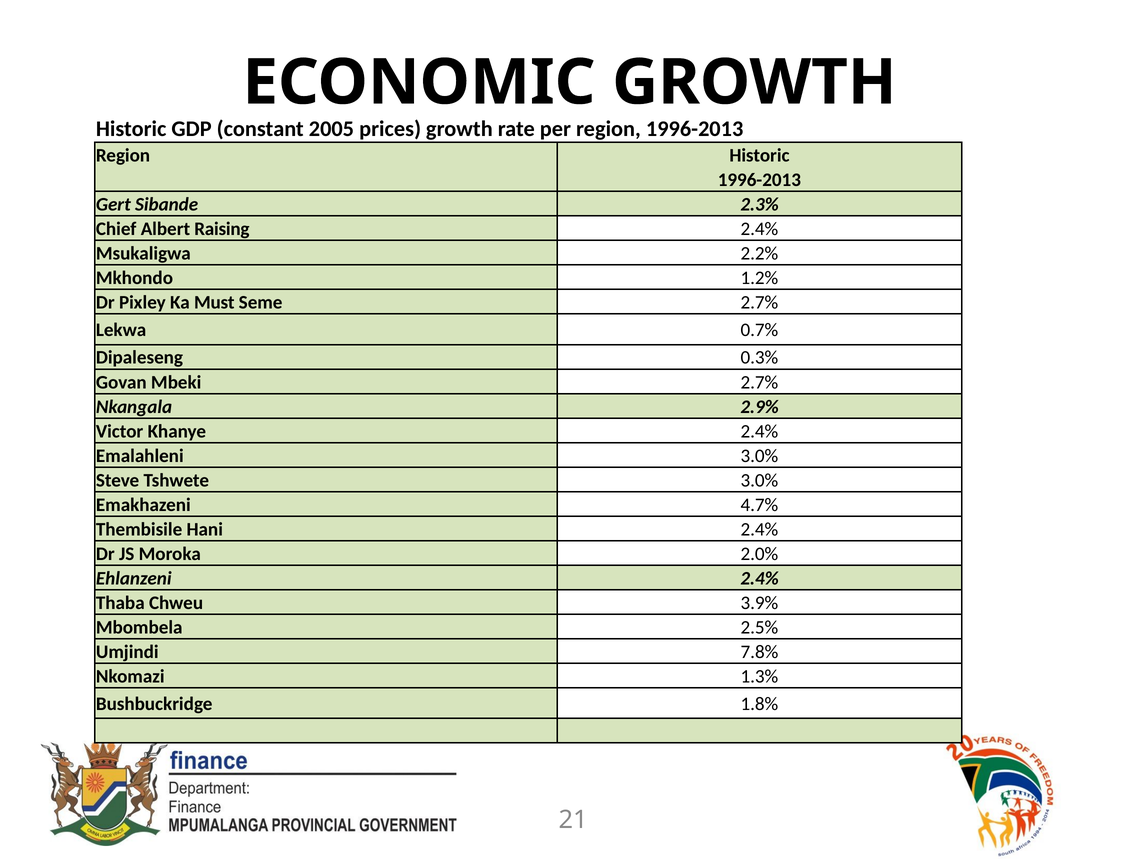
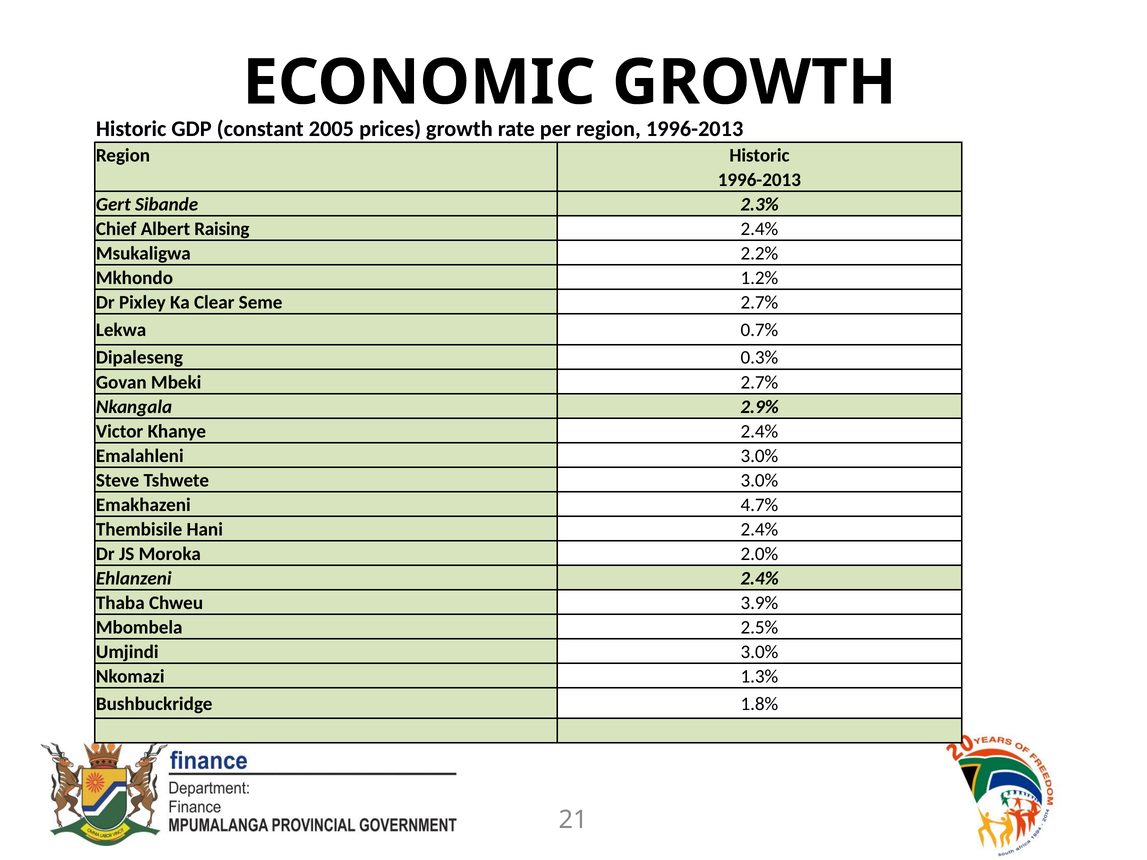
Must: Must -> Clear (214, 302)
Umjindi 7.8%: 7.8% -> 3.0% (759, 652)
